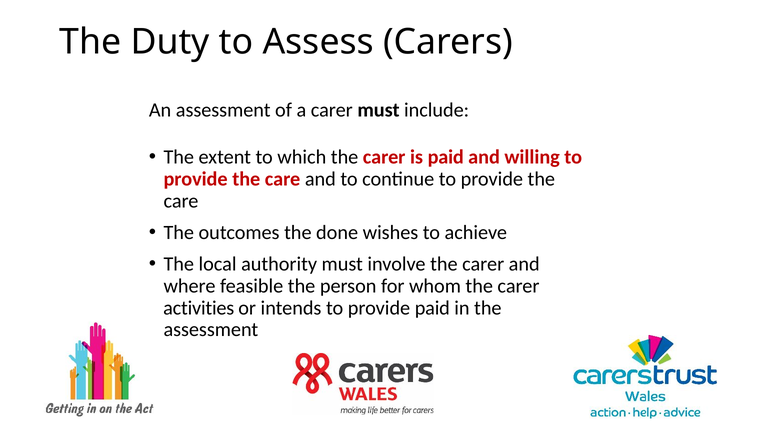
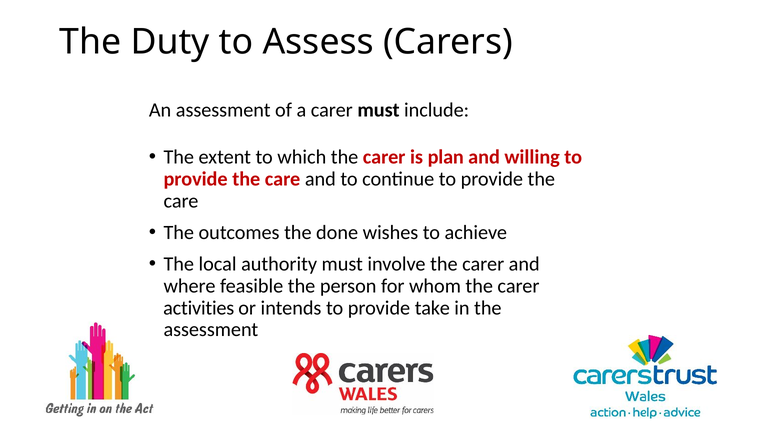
is paid: paid -> plan (446, 157)
provide paid: paid -> take (432, 308)
